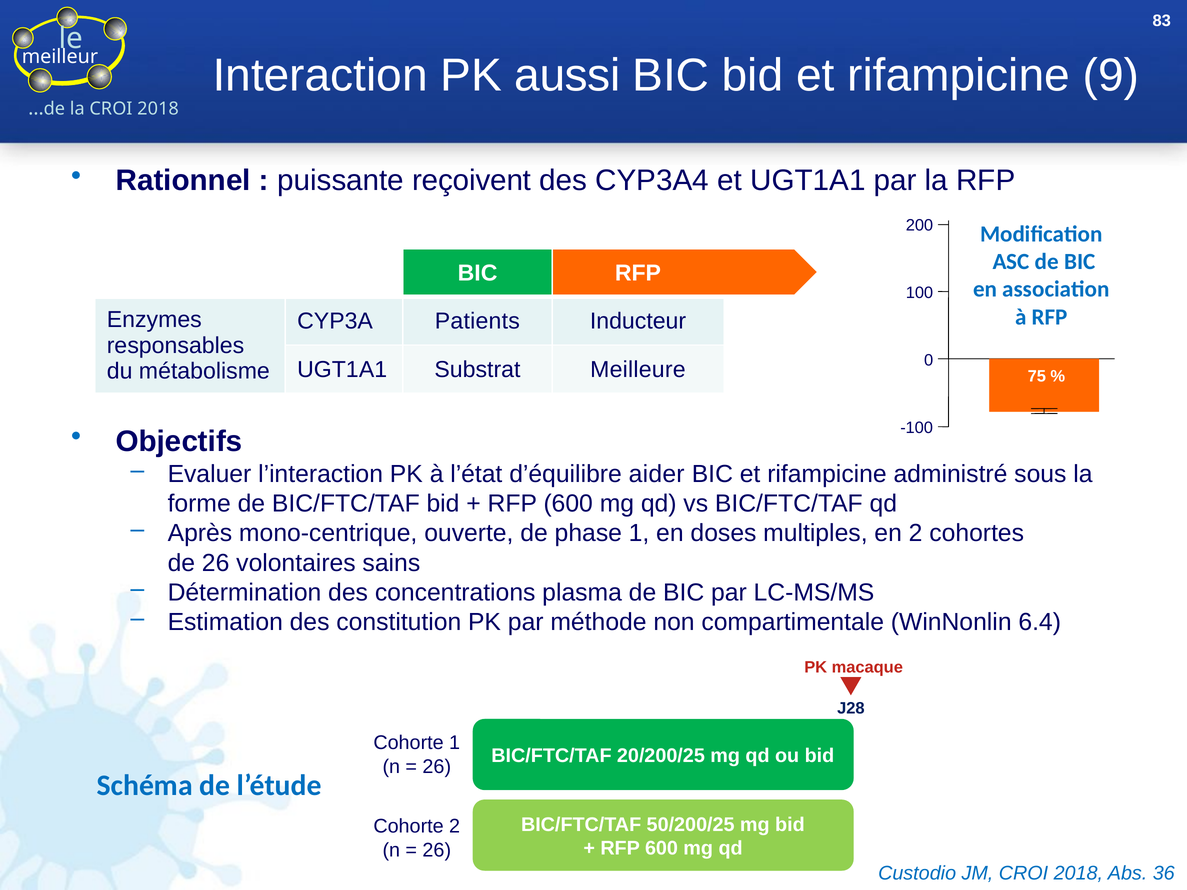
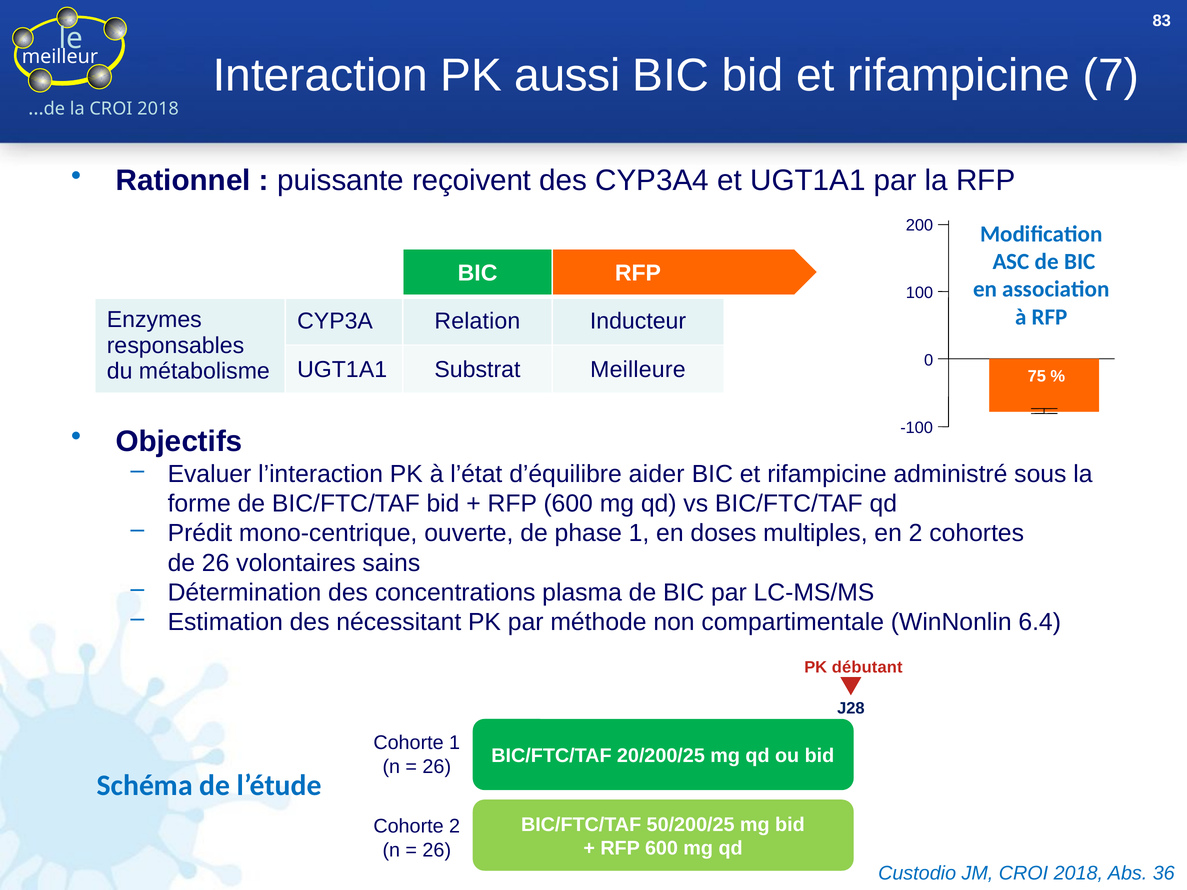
9: 9 -> 7 (1111, 76)
Patients: Patients -> Relation (477, 321)
Après: Après -> Prédit (200, 533)
constitution: constitution -> nécessitant (399, 622)
macaque: macaque -> débutant (867, 668)
